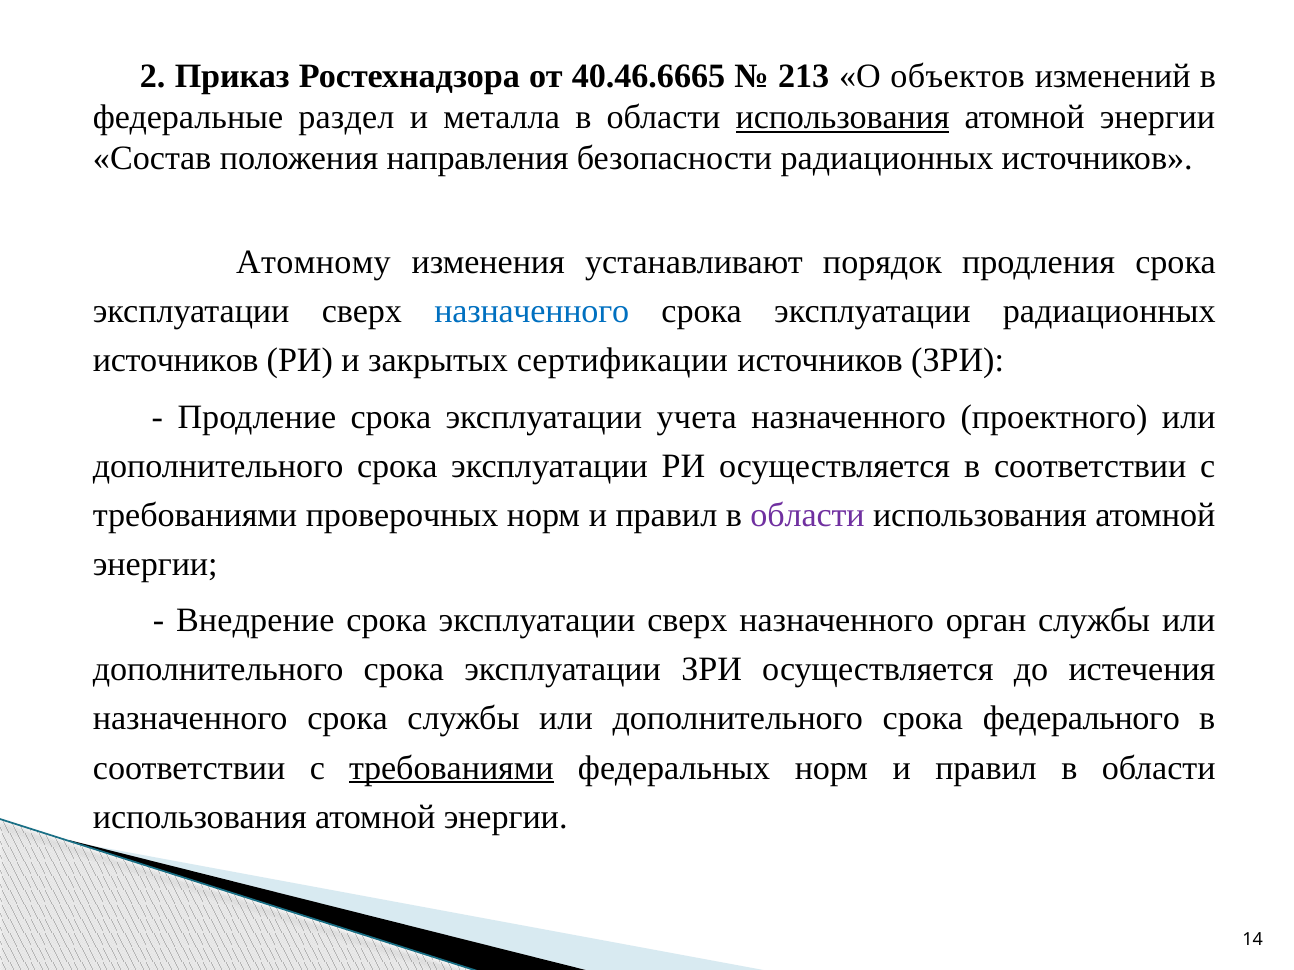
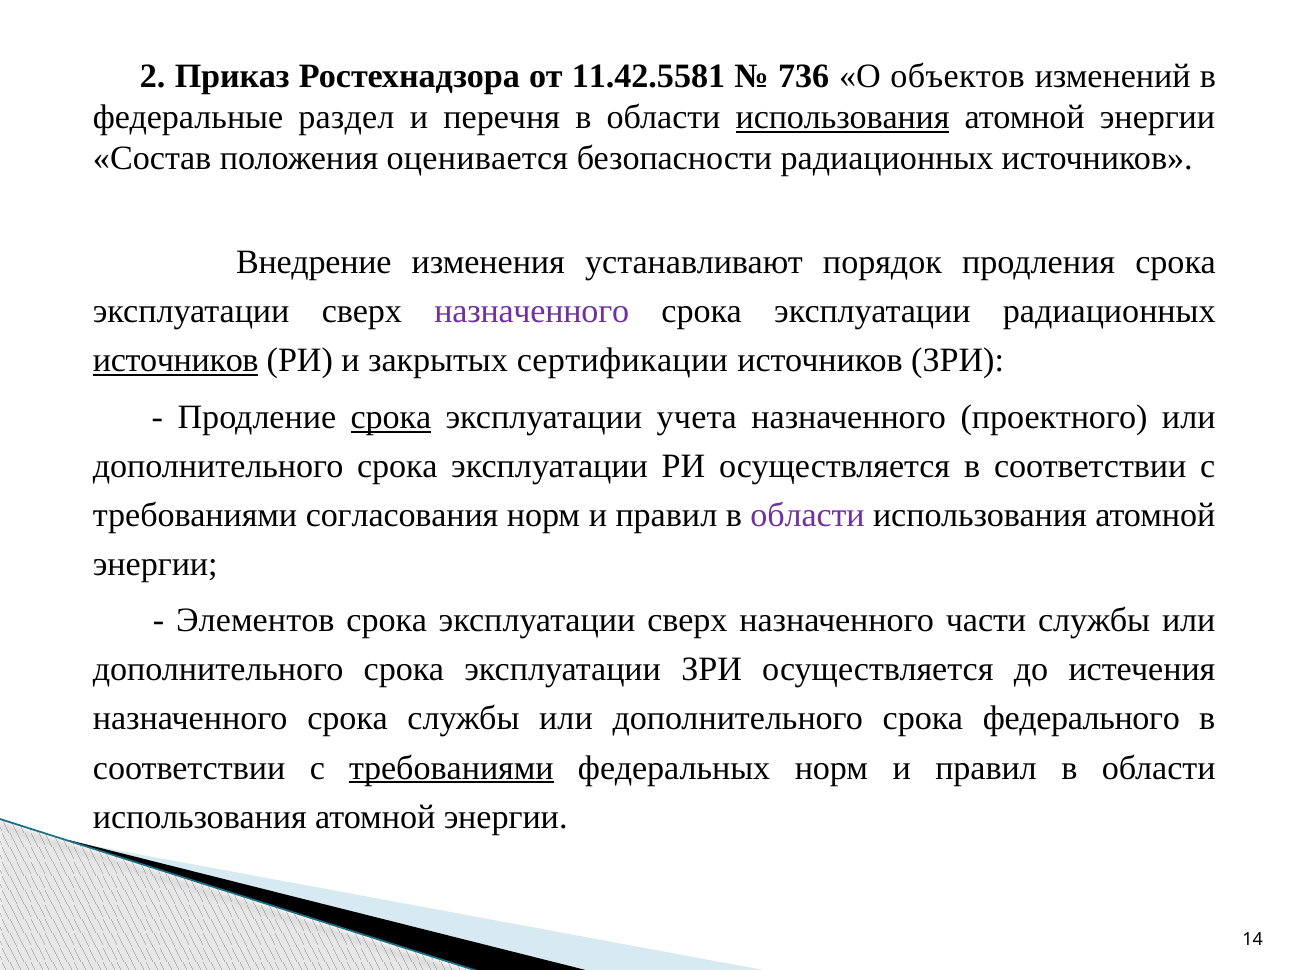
40.46.6665: 40.46.6665 -> 11.42.5581 (649, 76)
213: 213 -> 736 (804, 76)
металла: металла -> перечня (502, 117)
направления: направления -> оценивается (477, 158)
Атомному: Атомному -> Внедрение (314, 263)
назначенного colour: blue -> purple (532, 312)
источников underline: none -> present (176, 361)
срока underline: none -> present (391, 417)
проверочных: проверочных -> согласования (402, 515)
Внедрение: Внедрение -> Элементов (255, 621)
орган: орган -> части (986, 621)
